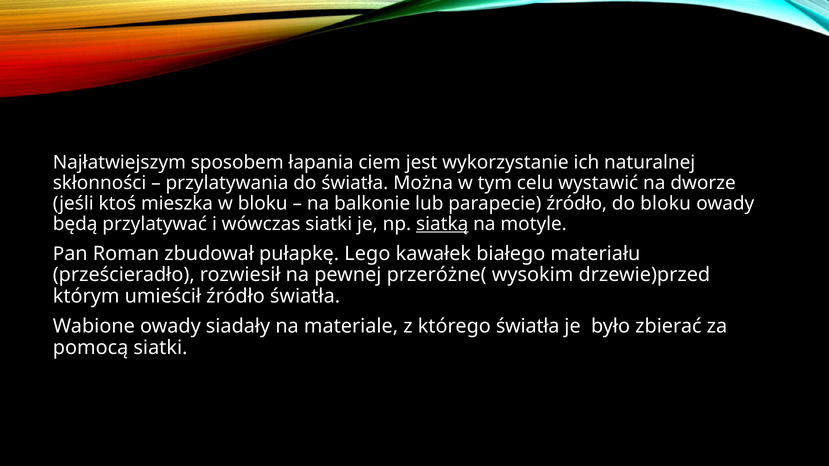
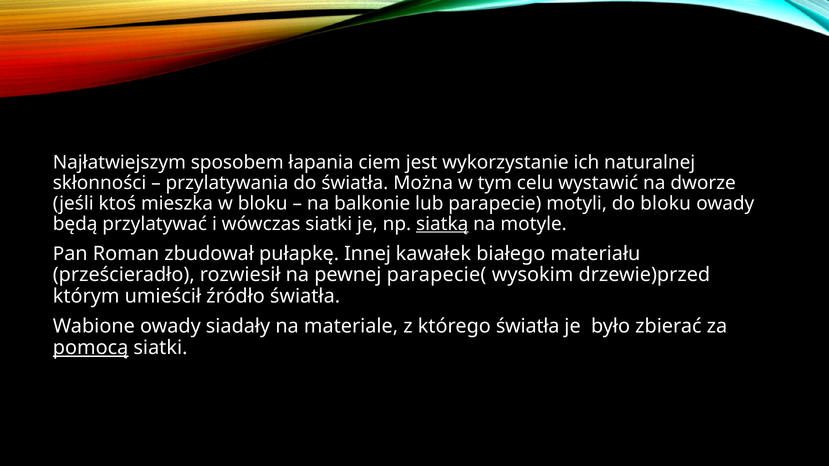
parapecie źródło: źródło -> motyli (577, 203)
Lego: Lego -> Innej (368, 254)
przeróżne(: przeróżne( -> parapecie( (437, 275)
pomocą underline: none -> present (91, 348)
